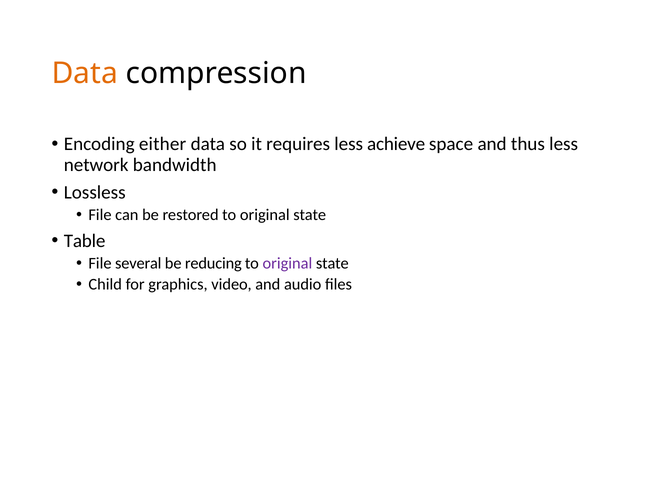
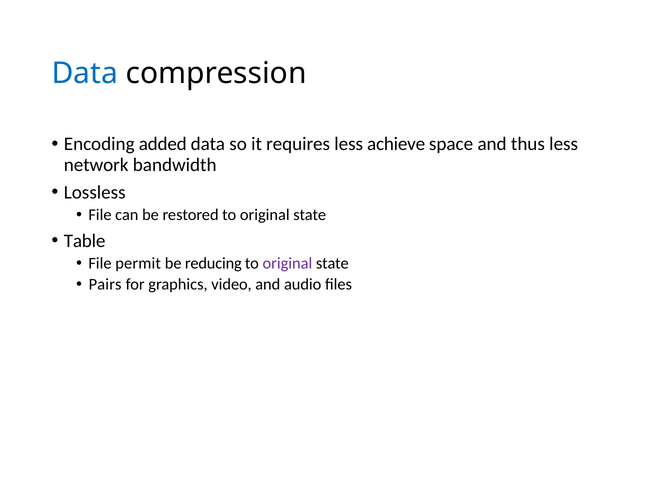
Data colour: orange -> blue (85, 73)
either: either -> added (163, 144)
several: several -> permit (138, 263)
Child: Child -> Pairs (105, 285)
